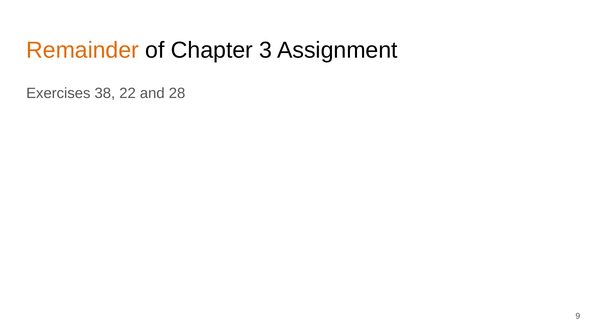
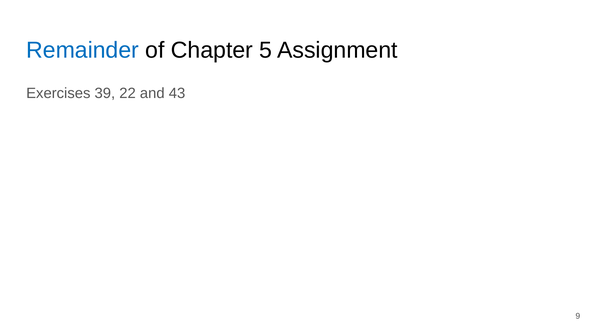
Remainder colour: orange -> blue (83, 50)
3: 3 -> 5 (266, 50)
38: 38 -> 39 (105, 93)
28: 28 -> 43 (177, 93)
